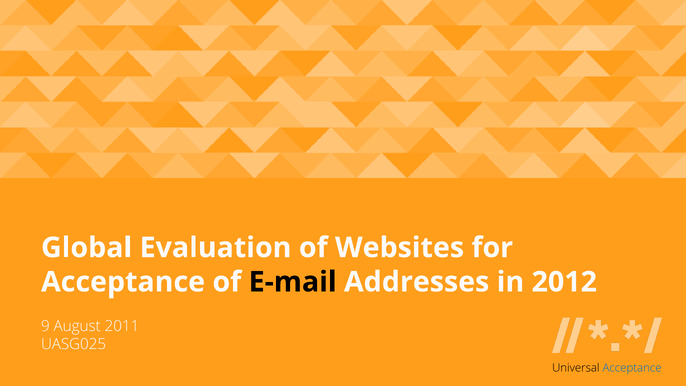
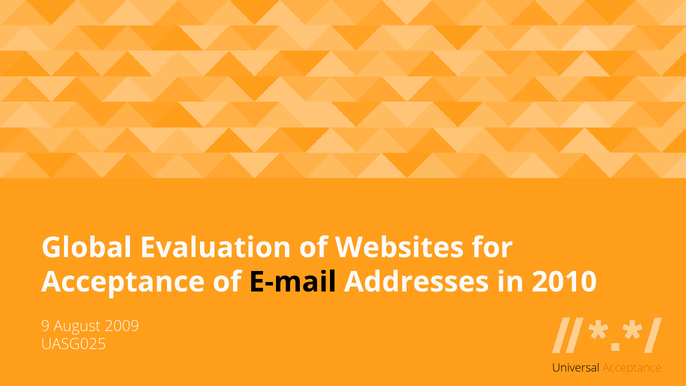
2012: 2012 -> 2010 (564, 282)
2011: 2011 -> 2009 (122, 326)
Acceptance colour: blue -> orange (632, 368)
